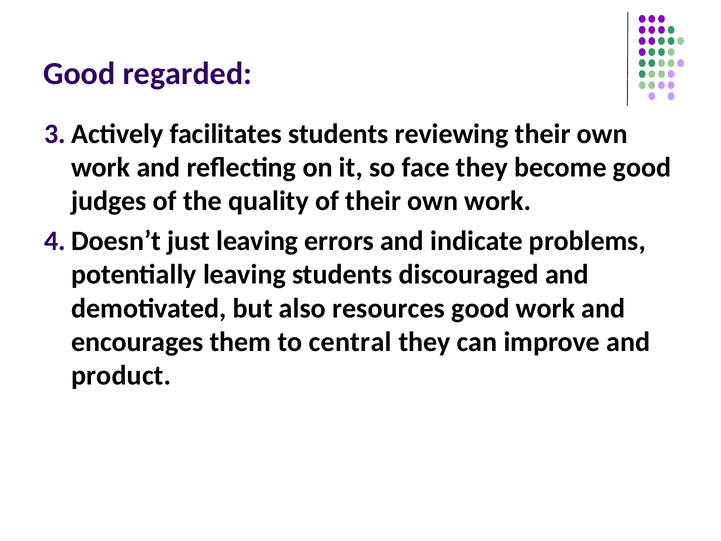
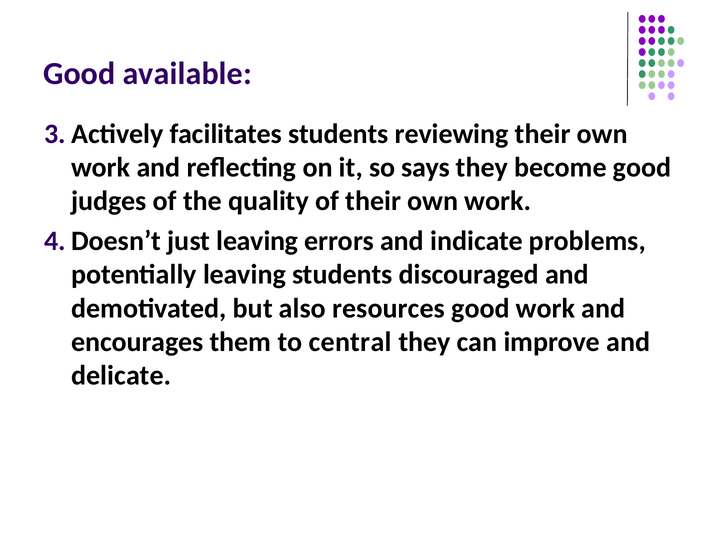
regarded: regarded -> available (187, 74)
face: face -> says (426, 167)
product: product -> delicate (121, 375)
